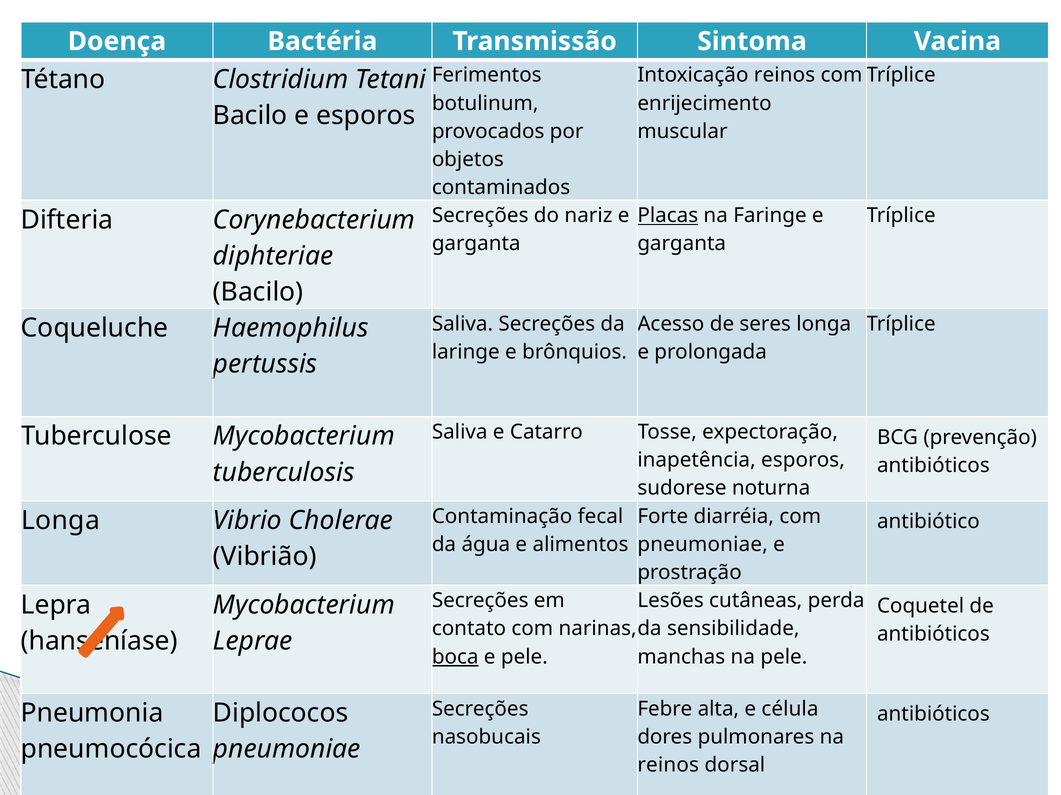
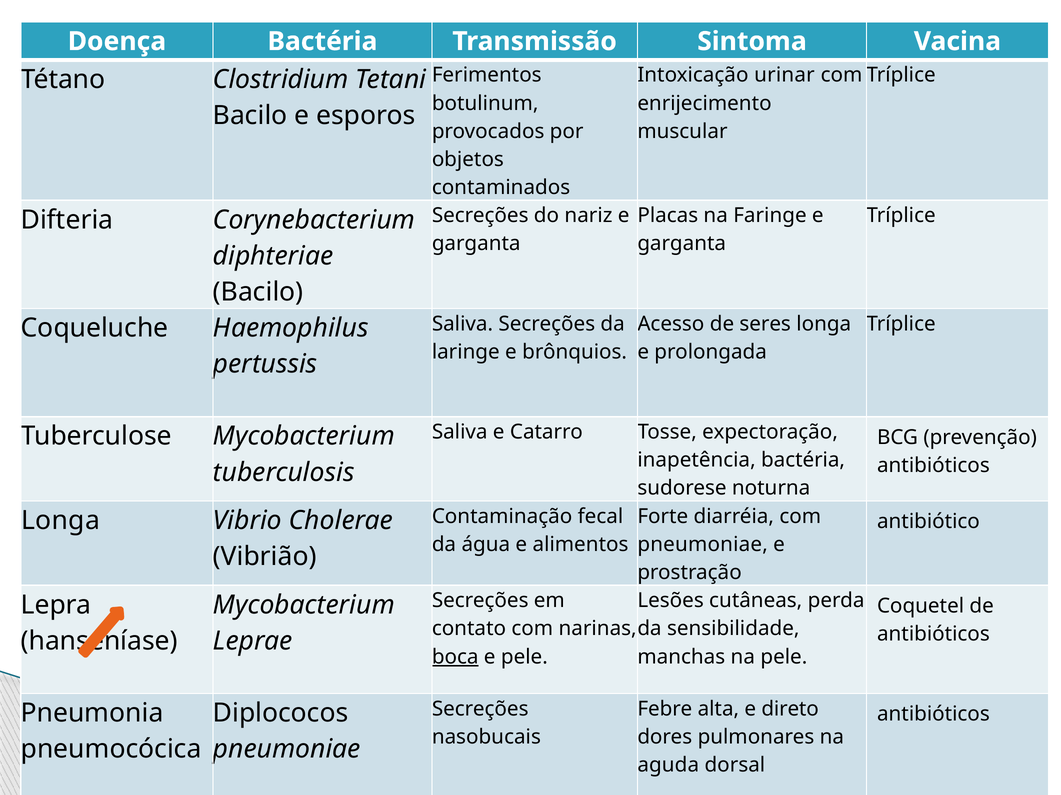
Intoxicação reinos: reinos -> urinar (784, 75)
Placas underline: present -> none (668, 216)
inapetência esporos: esporos -> bactéria (803, 461)
célula: célula -> direto (790, 709)
reinos: reinos -> aguda (668, 766)
